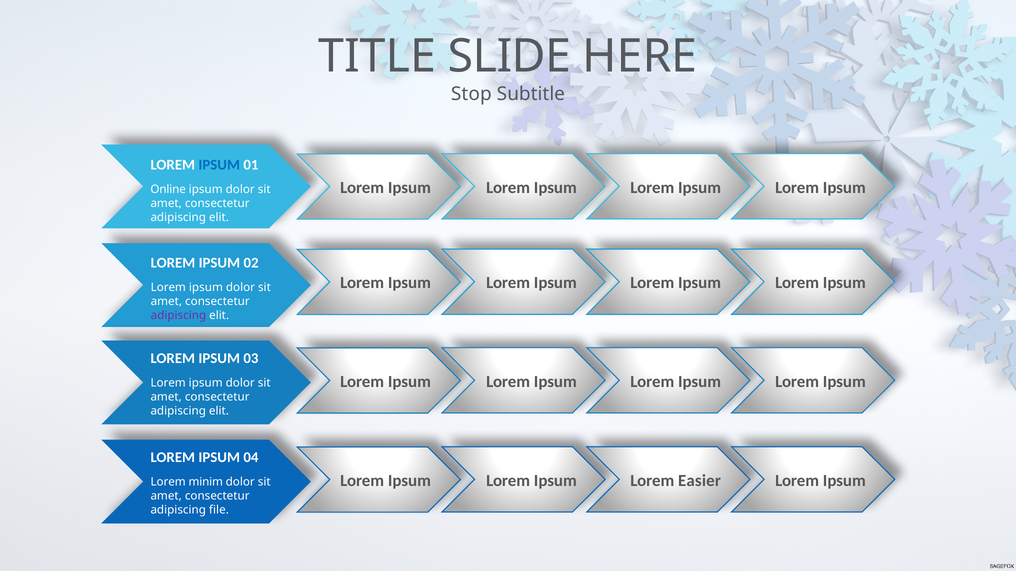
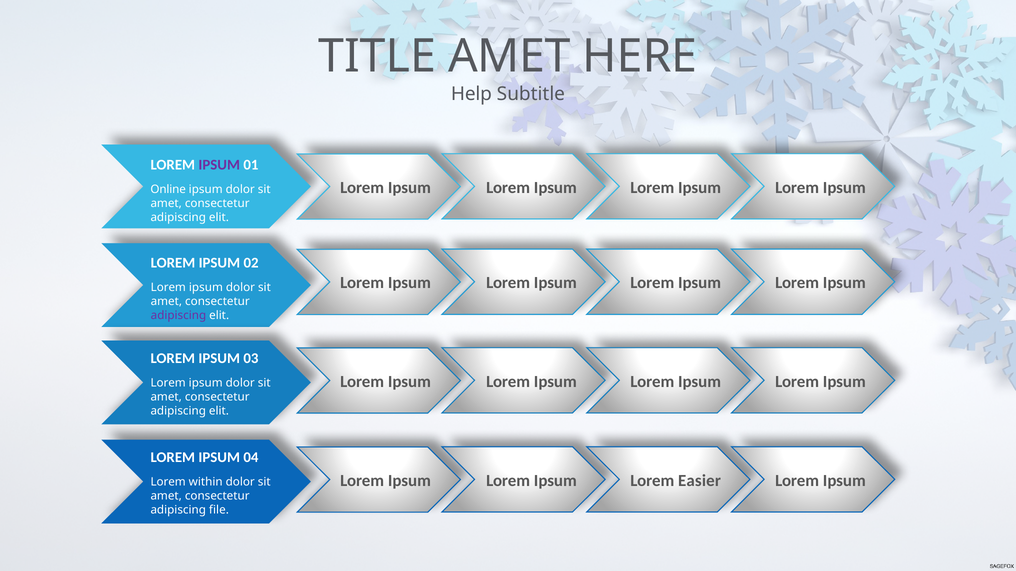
TITLE SLIDE: SLIDE -> AMET (509, 56)
Stop: Stop -> Help (471, 94)
IPSUM colour: blue -> purple (219, 165)
minim: minim -> within (206, 482)
